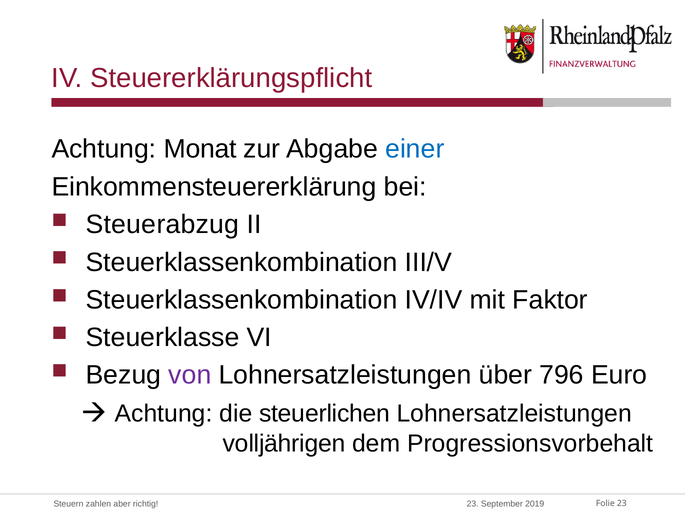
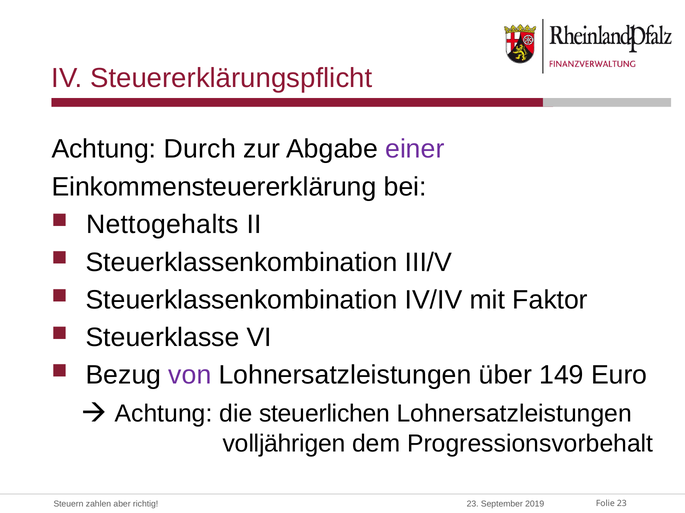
Monat: Monat -> Durch (200, 149)
einer colour: blue -> purple (415, 149)
Steuerabzug: Steuerabzug -> Nettogehalts (162, 225)
796: 796 -> 149 (561, 376)
